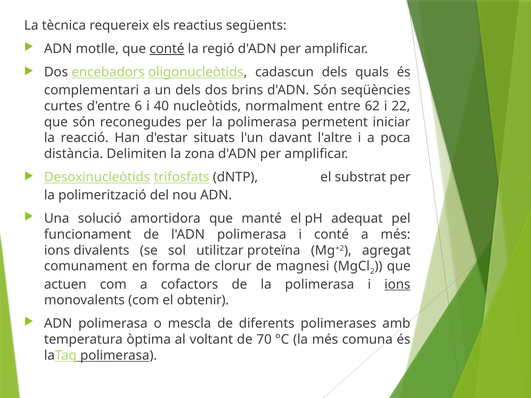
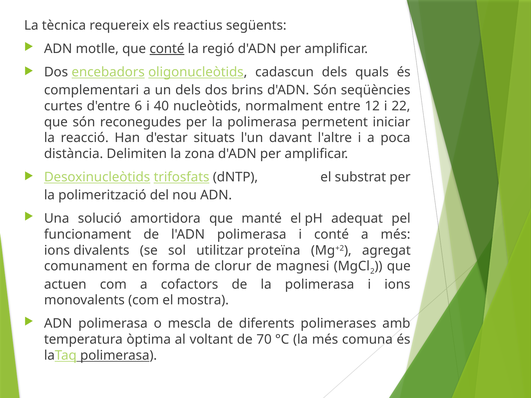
62: 62 -> 12 (372, 106)
ions underline: present -> none (397, 285)
obtenir: obtenir -> mostra (203, 300)
